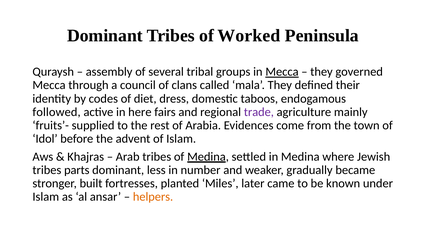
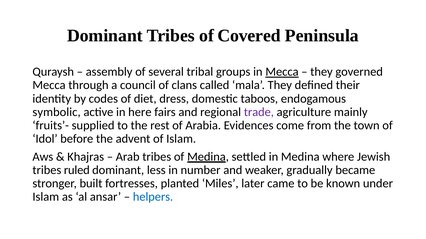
Worked: Worked -> Covered (249, 36)
followed: followed -> symbolic (57, 112)
parts: parts -> ruled (77, 170)
helpers colour: orange -> blue (153, 197)
